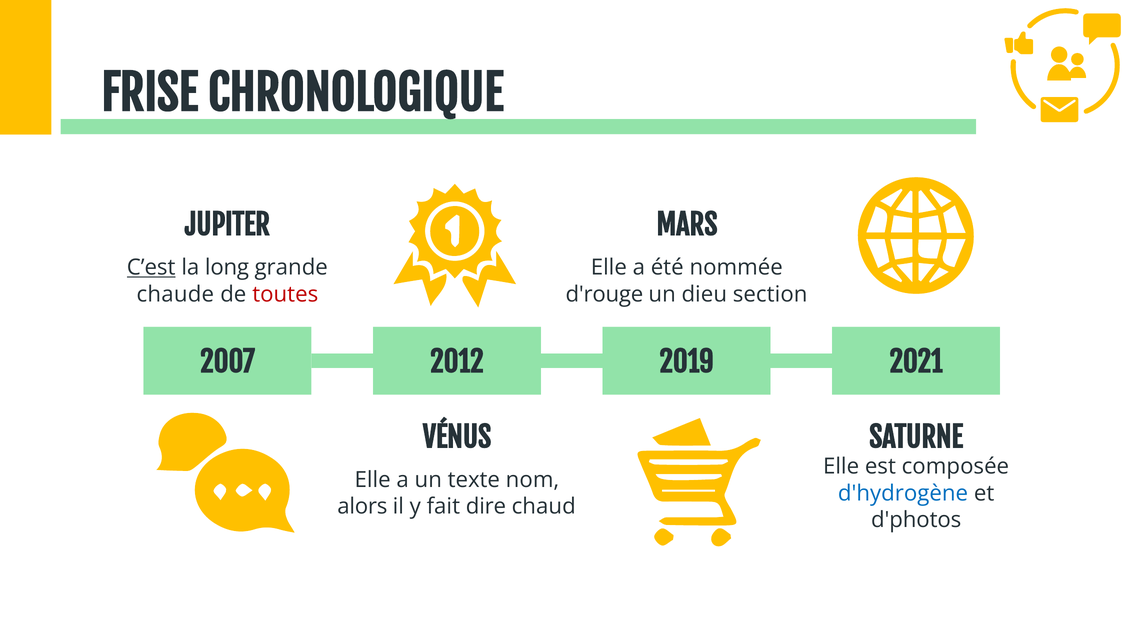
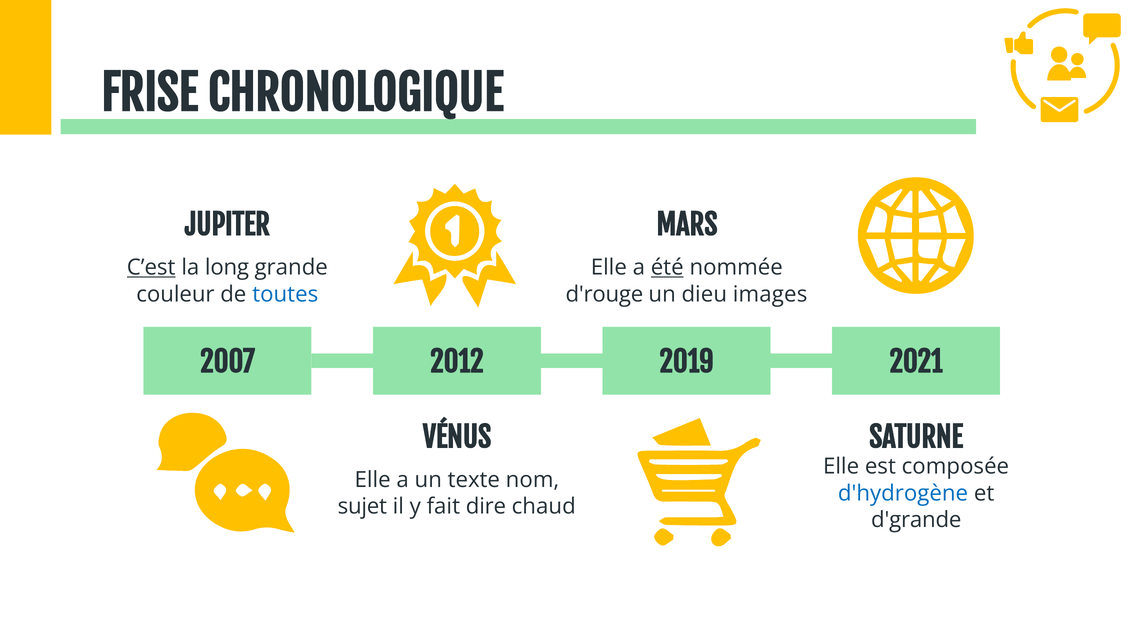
été underline: none -> present (667, 268)
chaude: chaude -> couleur (175, 294)
toutes colour: red -> blue (285, 294)
section: section -> images (770, 294)
alors: alors -> sujet (362, 507)
d'photos: d'photos -> d'grande (916, 520)
